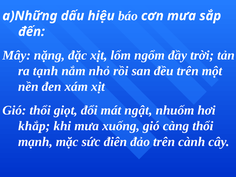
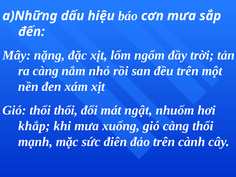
ra tạnh: tạnh -> càng (46, 71)
thổi giọt: giọt -> thổi (66, 110)
